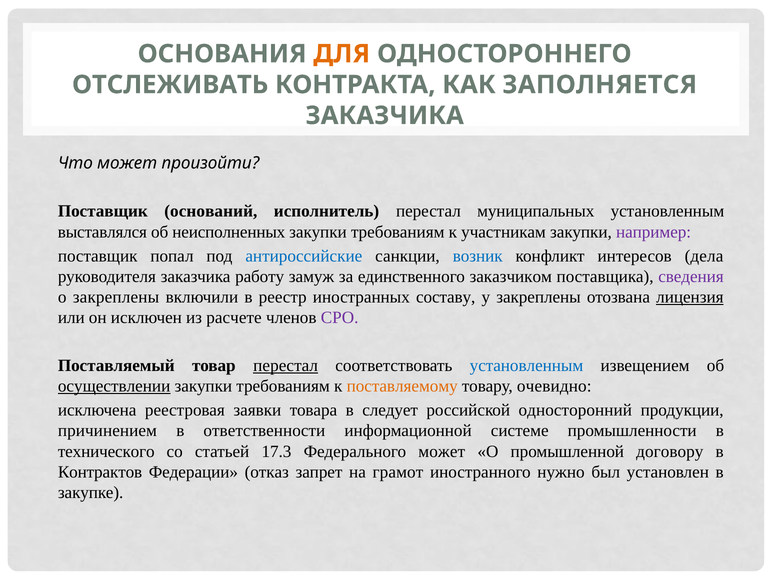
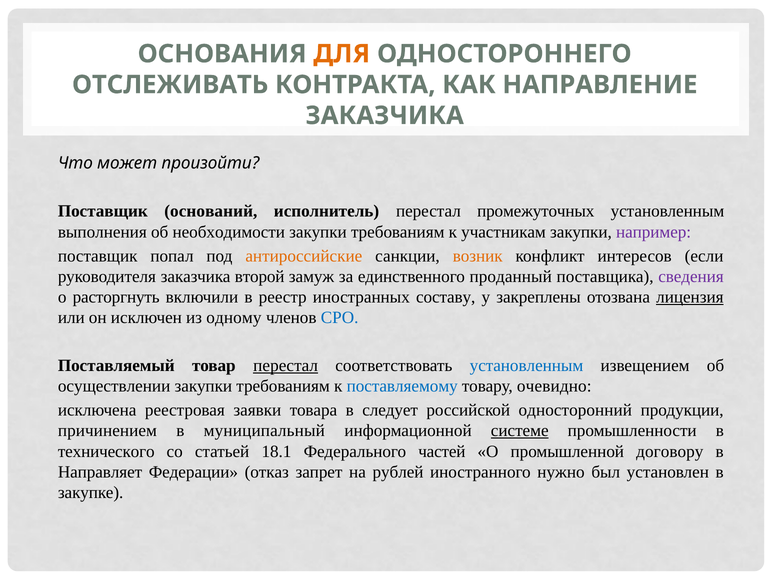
ЗАПОЛНЯЕТСЯ: ЗАПОЛНЯЕТСЯ -> НАПРАВЛЕНИЕ (600, 85)
муниципальных: муниципальных -> промежуточных (536, 211)
выставлялся: выставлялся -> выполнения (102, 232)
неисполненных: неисполненных -> необходимости (229, 232)
антироссийские colour: blue -> orange (304, 256)
возник colour: blue -> orange (478, 256)
дела: дела -> если (704, 256)
работу: работу -> второй (260, 276)
заказчиком: заказчиком -> проданный (511, 276)
о закреплены: закреплены -> расторгнуть (116, 297)
расчете: расчете -> одному (234, 318)
СРО colour: purple -> blue (340, 318)
осуществлении underline: present -> none (114, 386)
поставляемому colour: orange -> blue (402, 386)
ответственности: ответственности -> муниципальный (264, 431)
системе underline: none -> present (520, 431)
17.3: 17.3 -> 18.1 (276, 451)
Федерального может: может -> частей (442, 451)
Контрактов: Контрактов -> Направляет (100, 472)
грамот: грамот -> рублей (398, 472)
